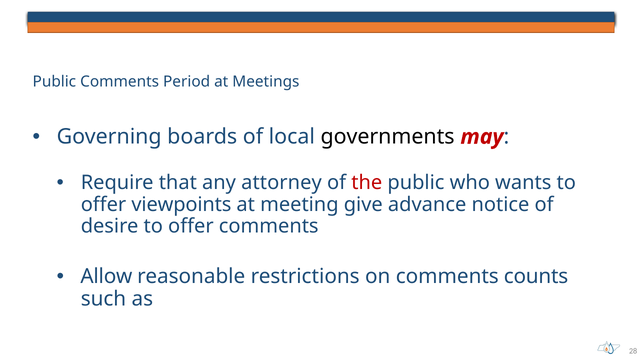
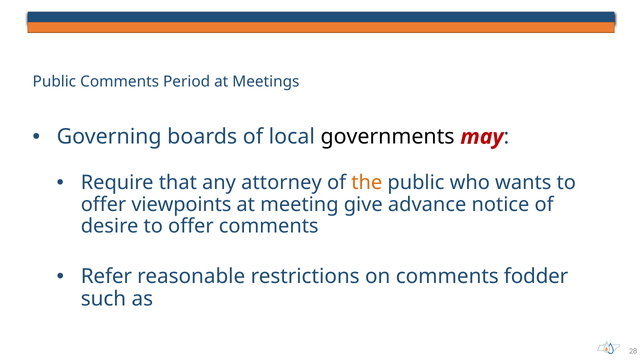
the colour: red -> orange (367, 183)
Allow: Allow -> Refer (106, 277)
counts: counts -> fodder (536, 277)
